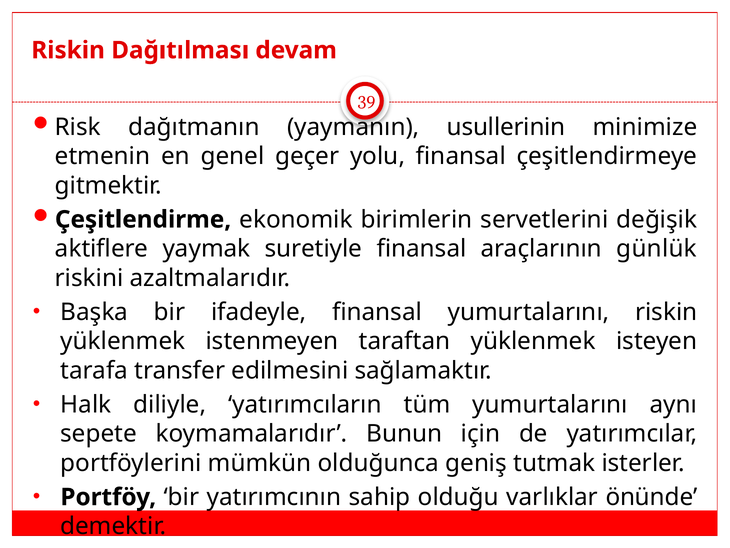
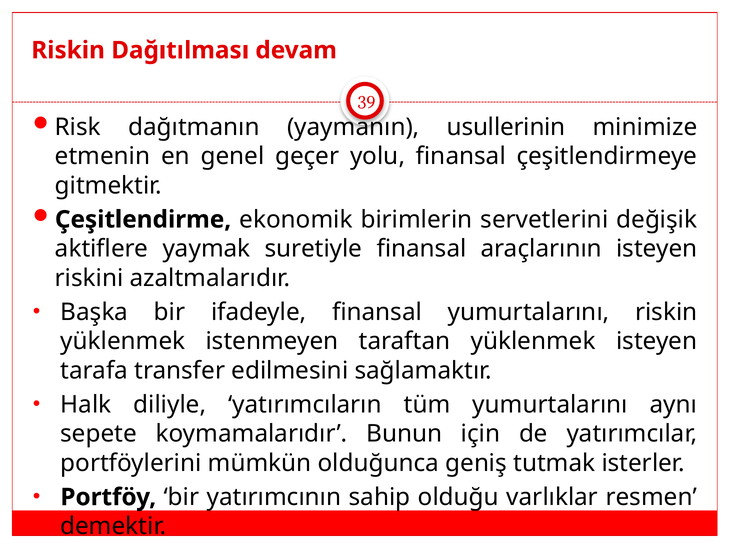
araçlarının günlük: günlük -> isteyen (657, 249)
önünde: önünde -> resmen (651, 497)
